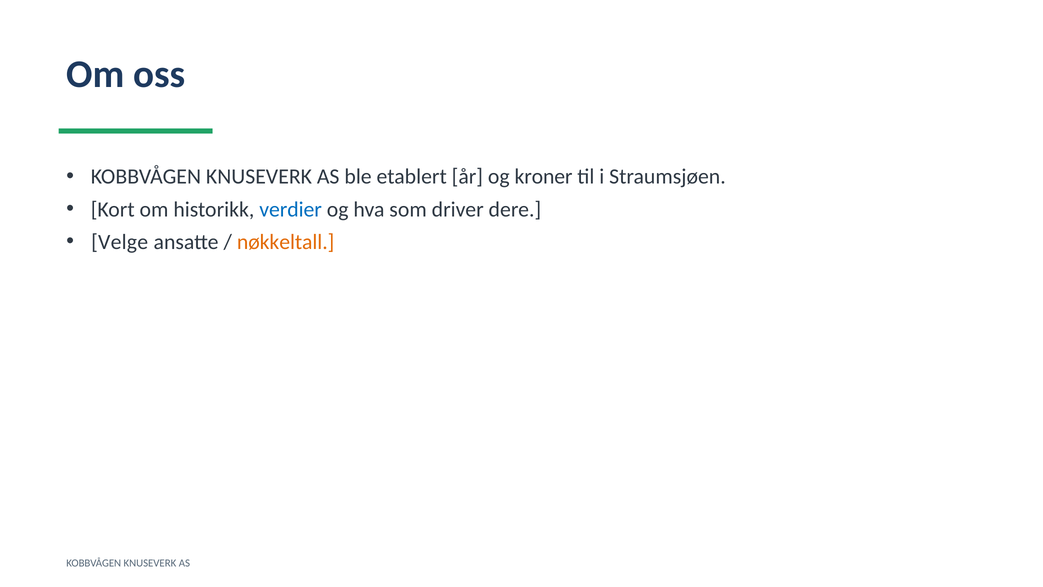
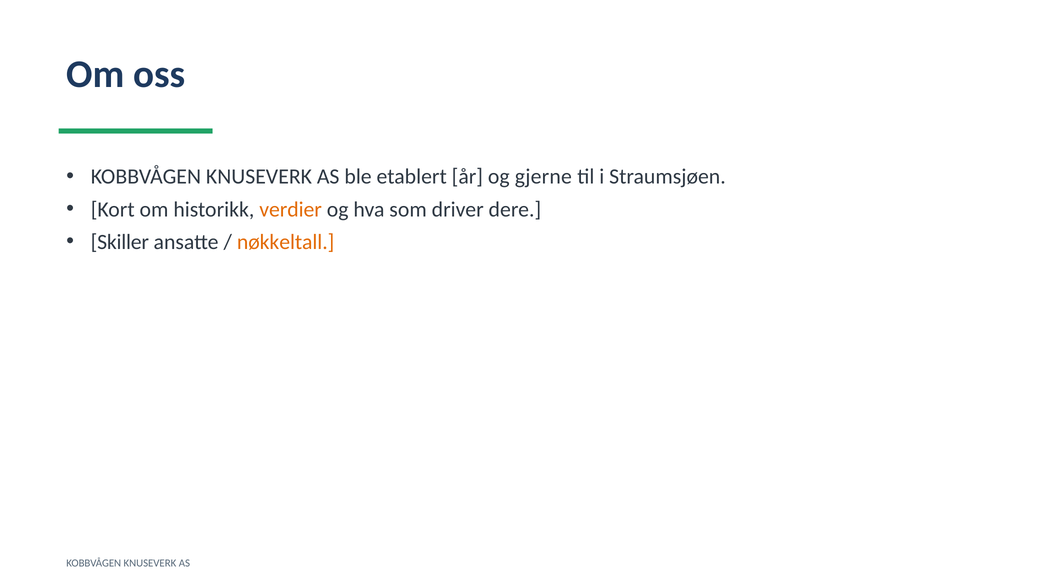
kroner: kroner -> gjerne (543, 177)
verdier colour: blue -> orange (291, 209)
Velge: Velge -> Skiller (120, 242)
